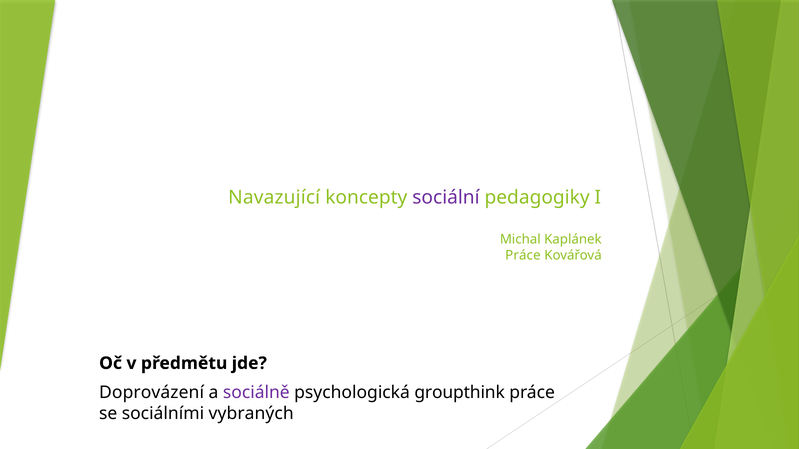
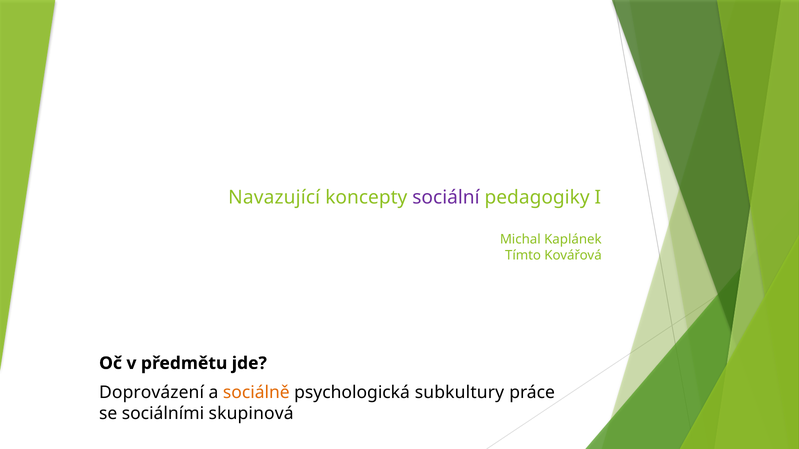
Práce: Práce -> Tímto (523, 255)
sociálně colour: purple -> orange (256, 393)
groupthink: groupthink -> subkultury (459, 393)
vybraných: vybraných -> skupinová (251, 414)
